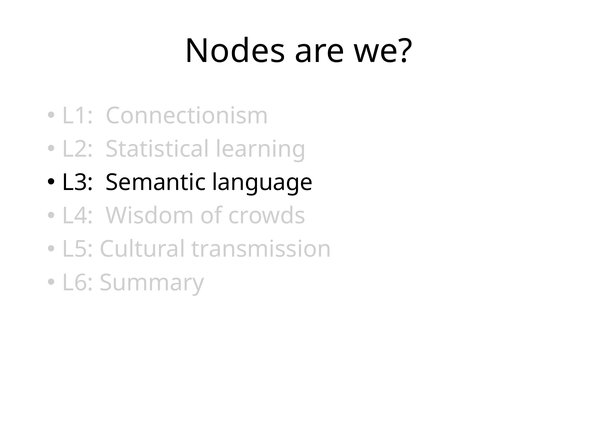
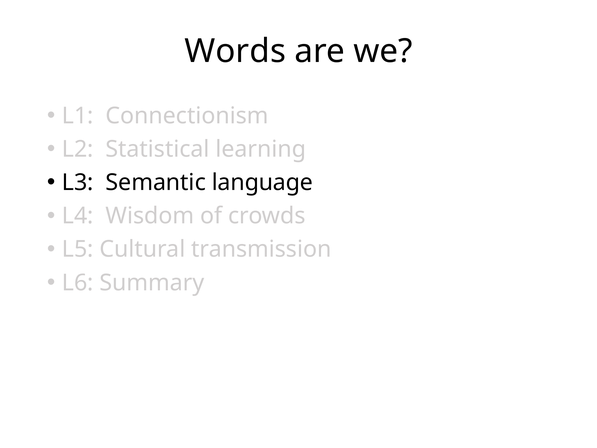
Nodes: Nodes -> Words (235, 51)
